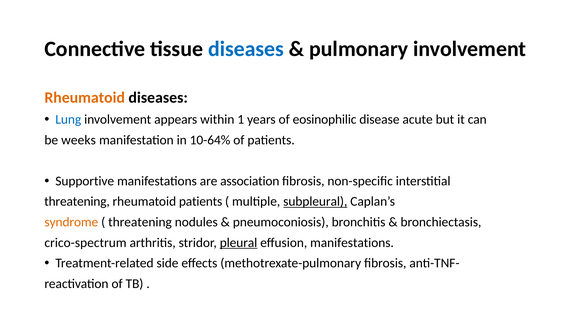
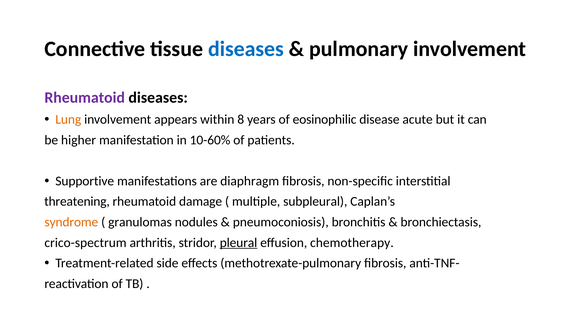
Rheumatoid colour: orange -> purple (85, 98)
Lung colour: blue -> orange (68, 120)
1: 1 -> 8 (241, 120)
weeks: weeks -> higher (79, 140)
10-64%: 10-64% -> 10-60% (210, 140)
association: association -> diaphragm (250, 181)
rheumatoid patients: patients -> damage (201, 202)
subpleural underline: present -> none (315, 202)
threatening: threatening -> granulomas (140, 222)
effusion manifestations: manifestations -> chemotherapy (352, 243)
